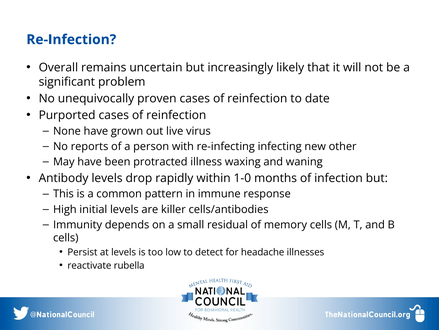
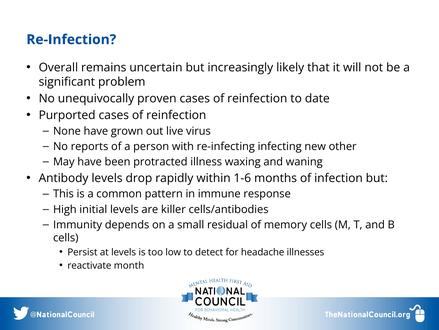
1-0: 1-0 -> 1-6 (242, 178)
rubella: rubella -> month (129, 265)
